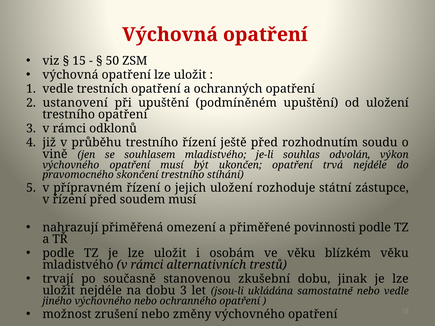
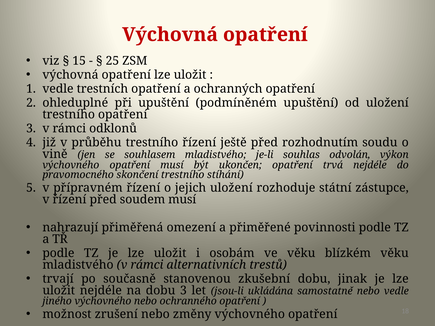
50: 50 -> 25 (112, 61)
ustanovení: ustanovení -> ohleduplné (75, 103)
